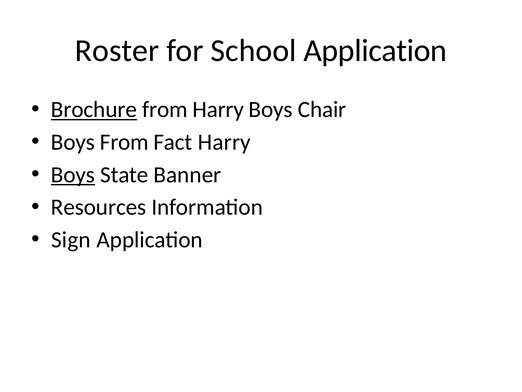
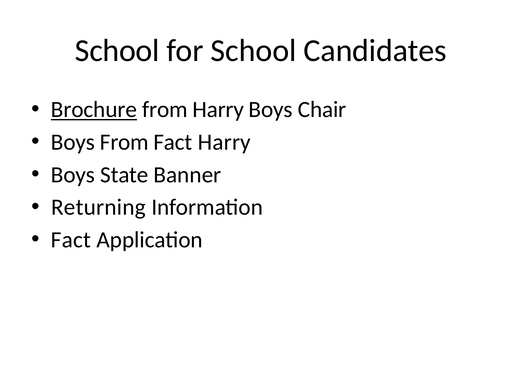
Roster: Roster -> School (117, 51)
School Application: Application -> Candidates (375, 51)
Boys underline: present -> none (73, 174)
Resources: Resources -> Returning (98, 207)
Sign: Sign -> Fact (71, 239)
